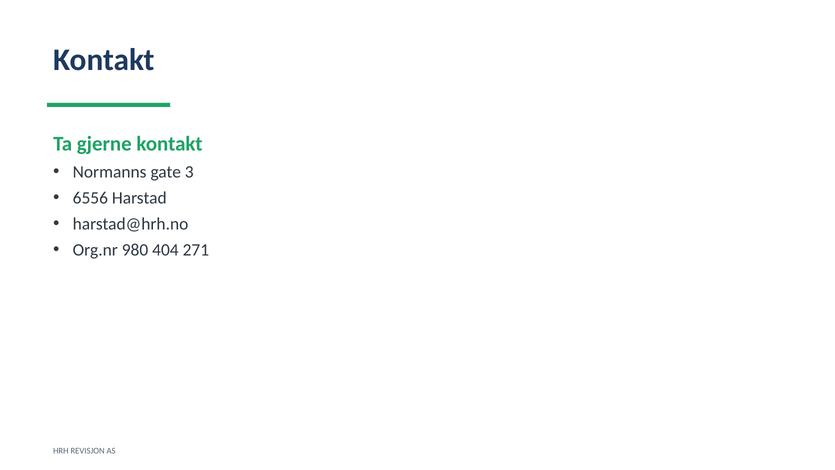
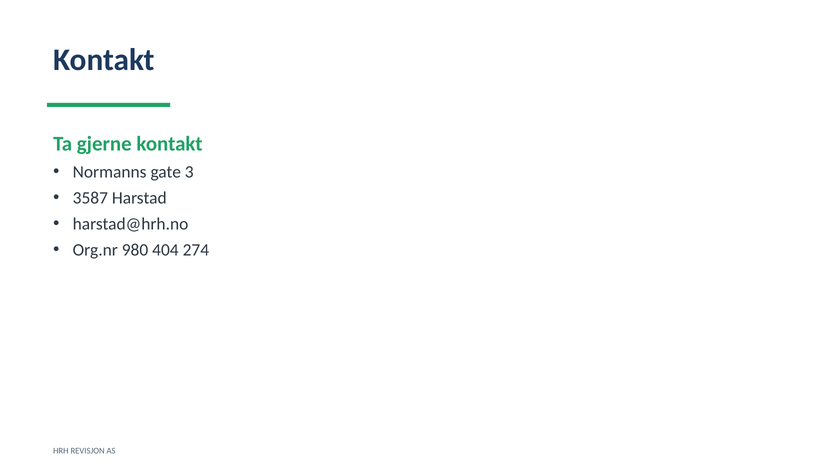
6556: 6556 -> 3587 (90, 198)
271: 271 -> 274 (196, 250)
